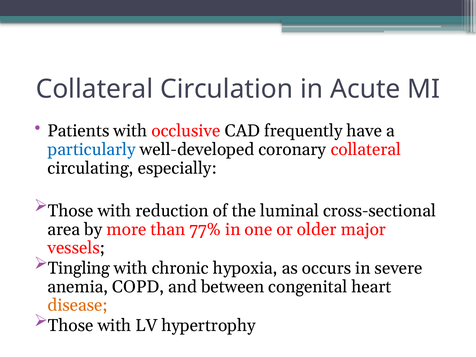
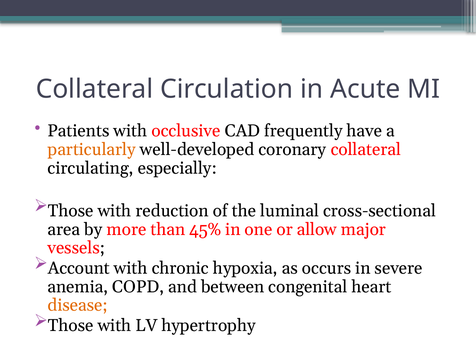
particularly colour: blue -> orange (92, 149)
77%: 77% -> 45% (205, 229)
older: older -> allow (317, 229)
Tingling: Tingling -> Account (79, 268)
